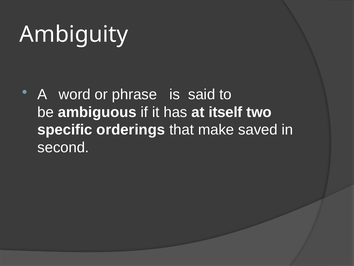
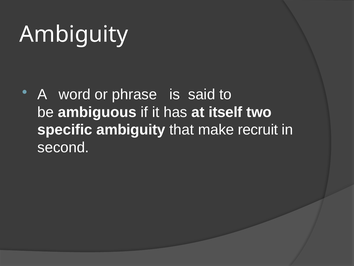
specific orderings: orderings -> ambiguity (131, 130)
saved: saved -> recruit (258, 130)
